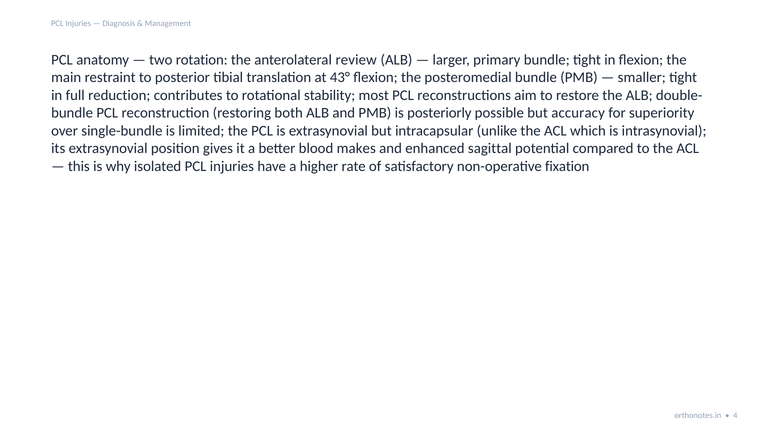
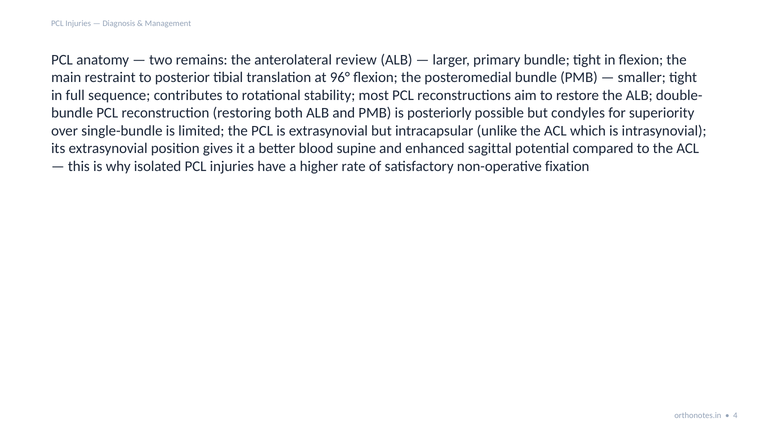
rotation: rotation -> remains (202, 60)
43°: 43° -> 96° (340, 77)
reduction: reduction -> sequence (119, 95)
accuracy: accuracy -> condyles (578, 113)
makes: makes -> supine (356, 149)
